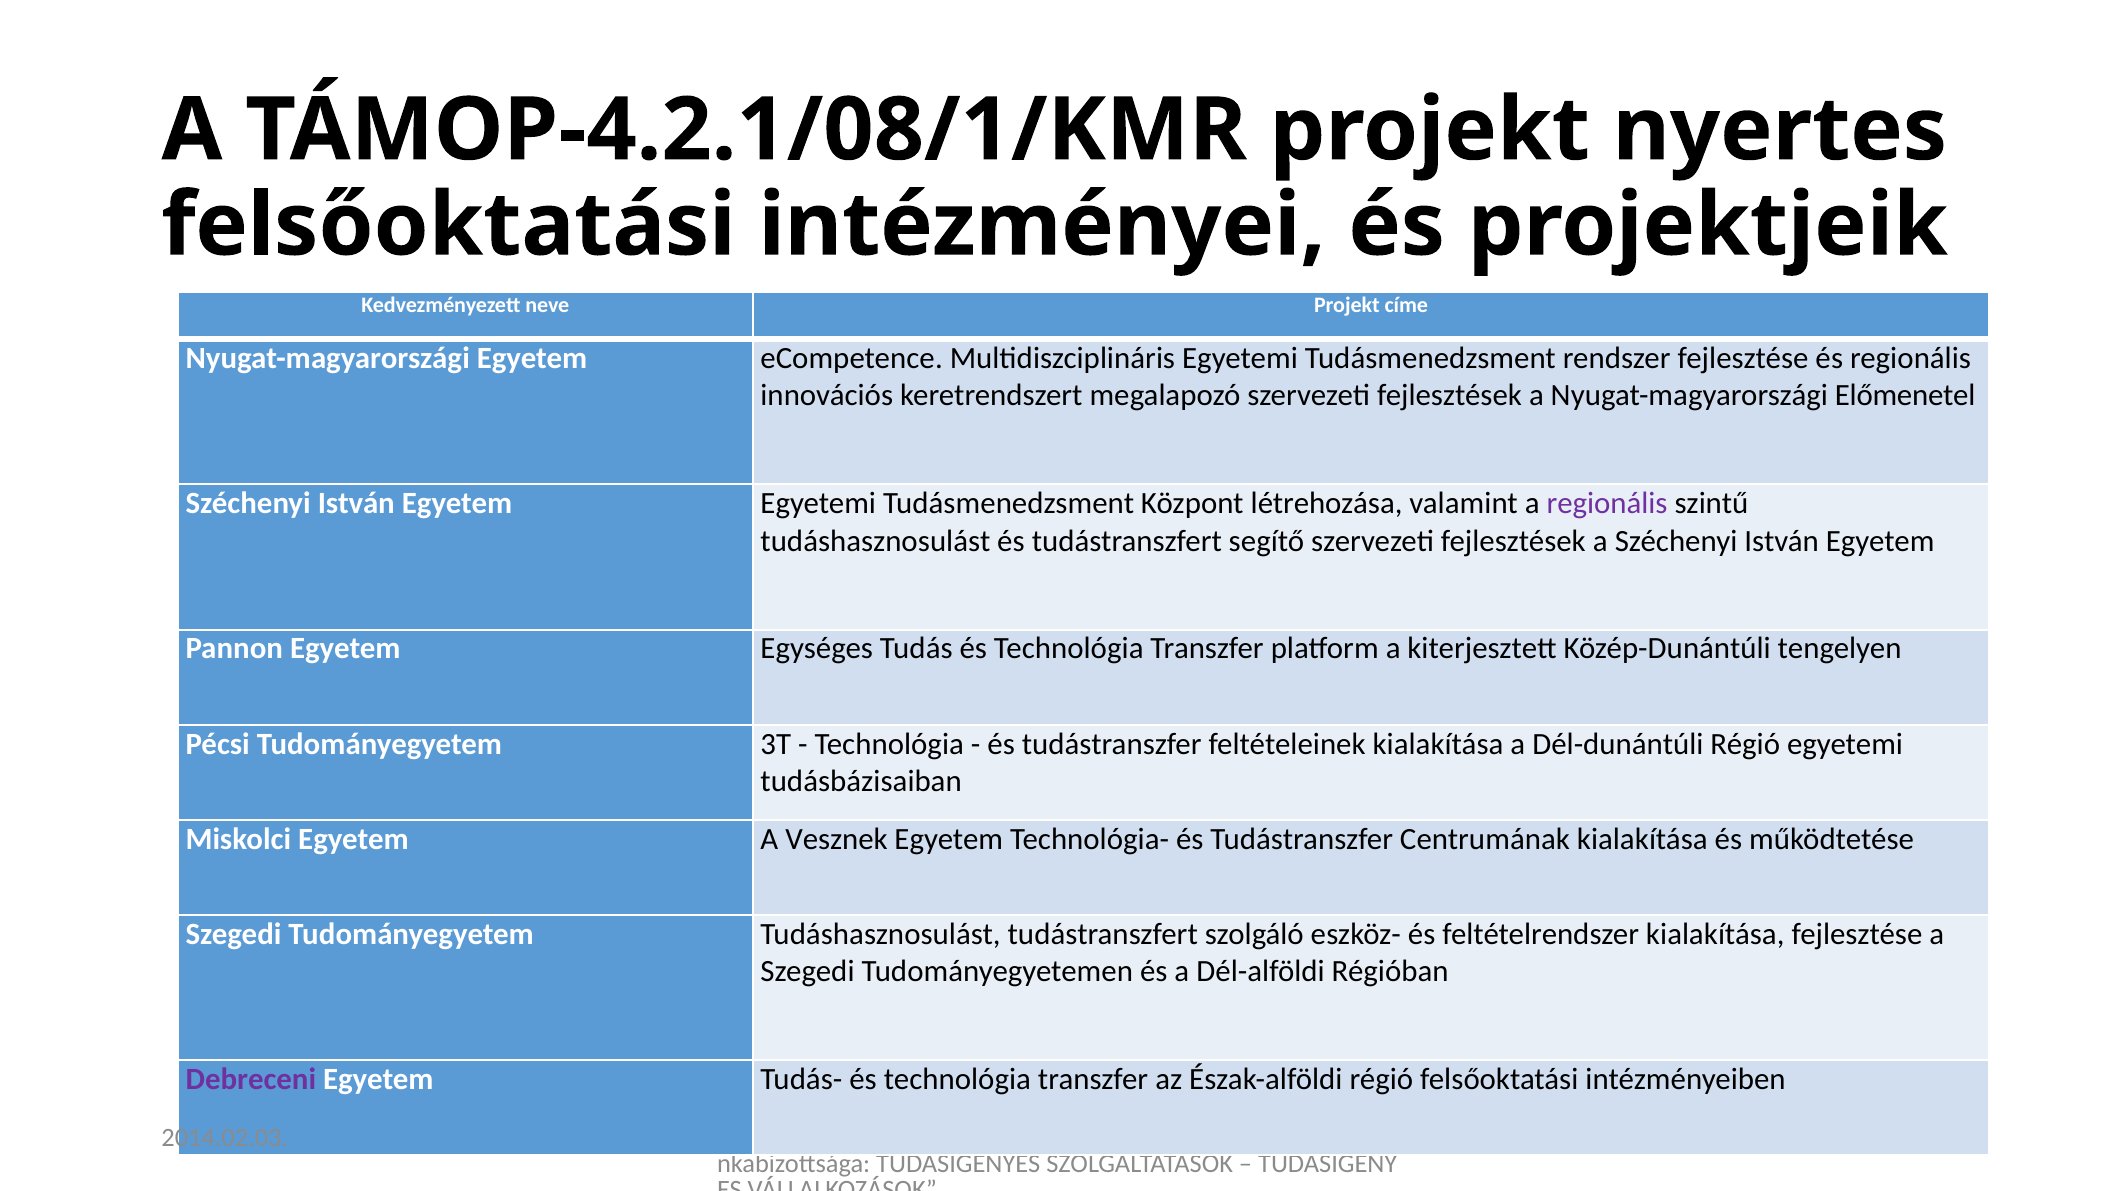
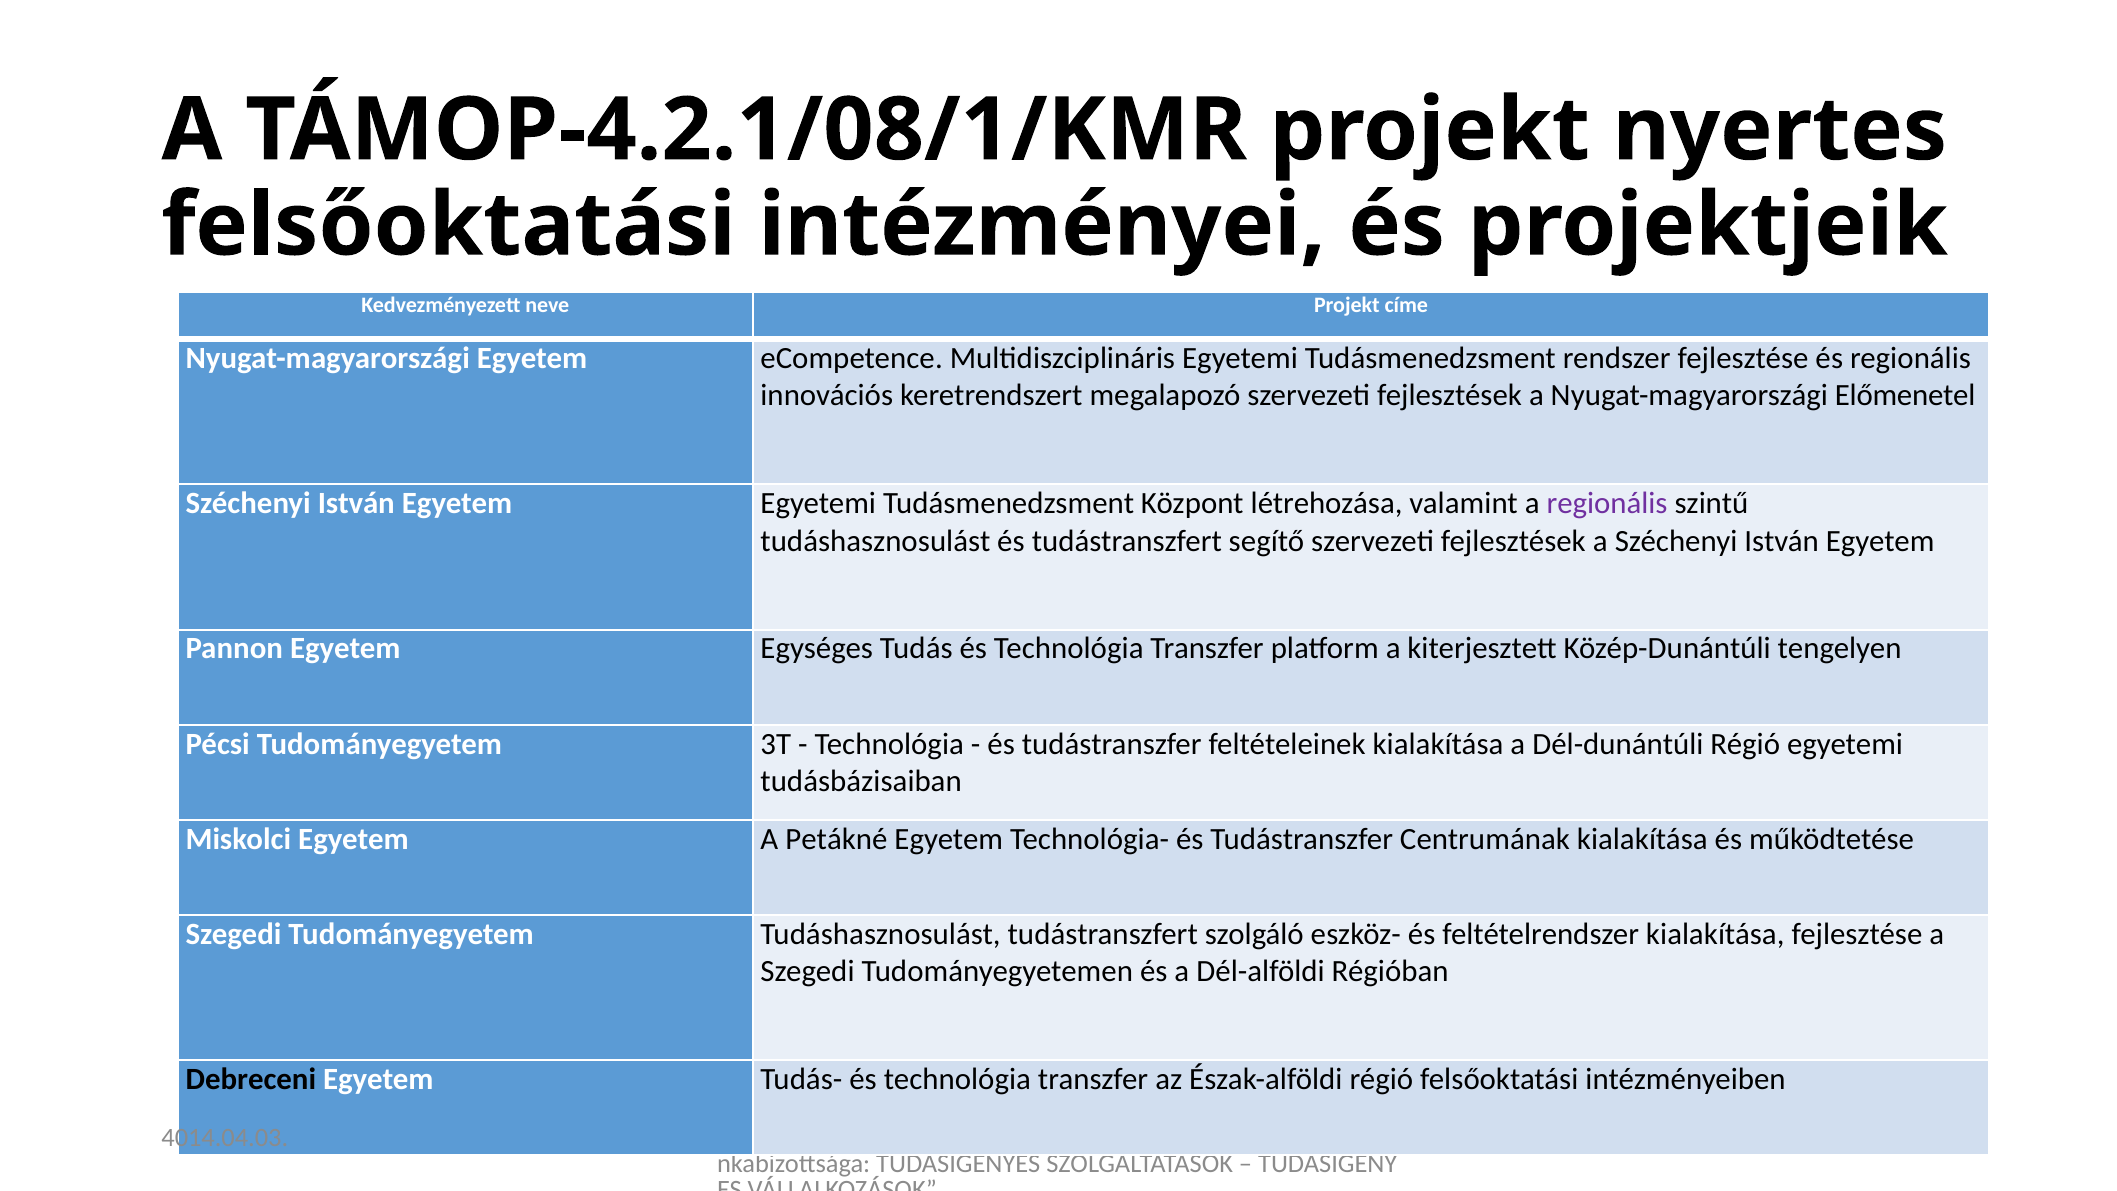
Vesznek: Vesznek -> Petákné (836, 839)
Debreceni colour: purple -> black (251, 1079)
2014.02.03: 2014.02.03 -> 4014.04.03 (225, 1137)
